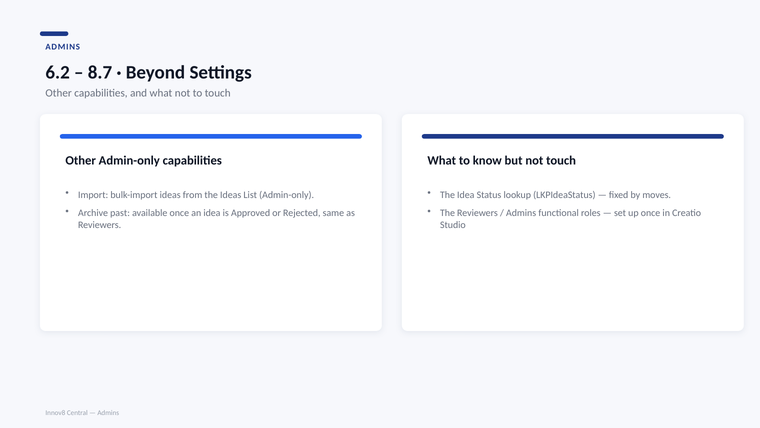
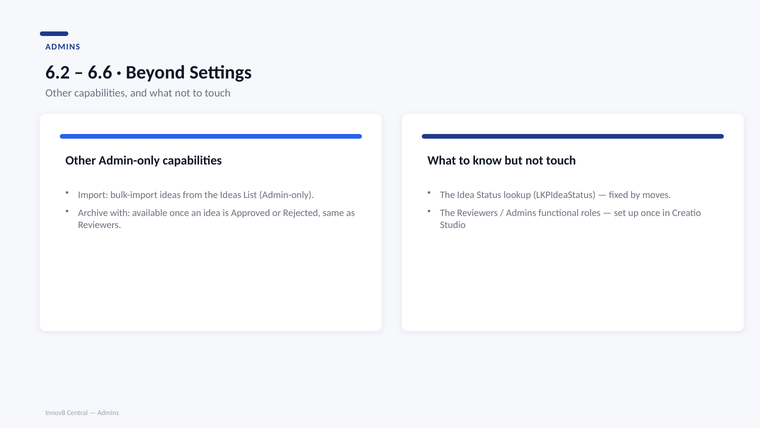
8.7: 8.7 -> 6.6 (100, 73)
past: past -> with (120, 213)
